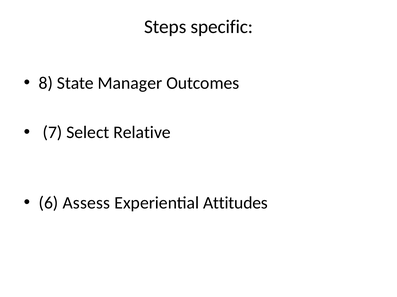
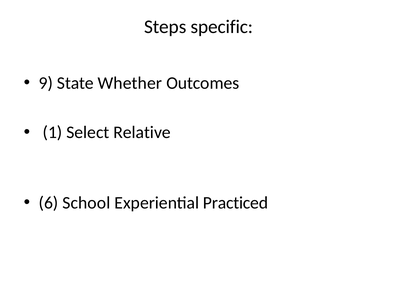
8: 8 -> 9 (46, 83)
Manager: Manager -> Whether (130, 83)
7: 7 -> 1 (52, 133)
Assess: Assess -> School (86, 203)
Attitudes: Attitudes -> Practiced (235, 203)
